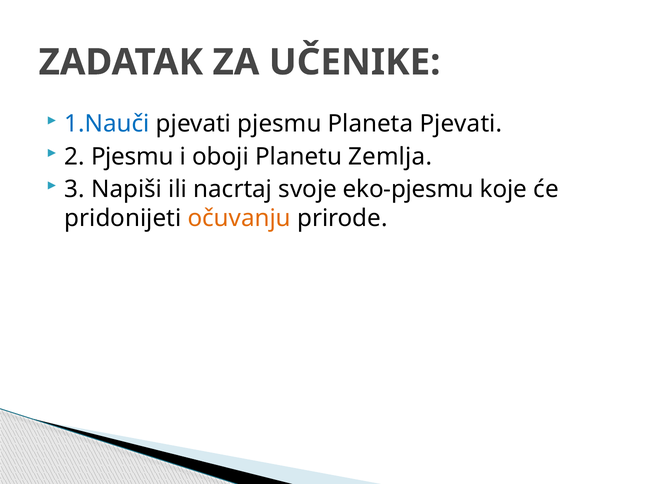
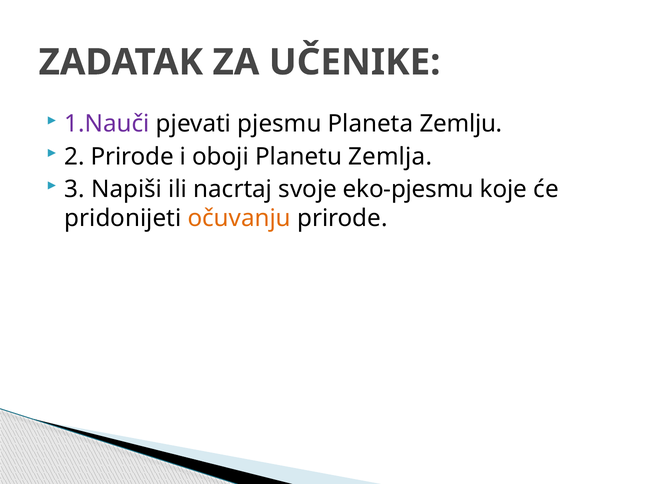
1.Nauči colour: blue -> purple (107, 124)
Planeta Pjevati: Pjevati -> Zemlju (461, 124)
2 Pjesmu: Pjesmu -> Prirode (132, 157)
